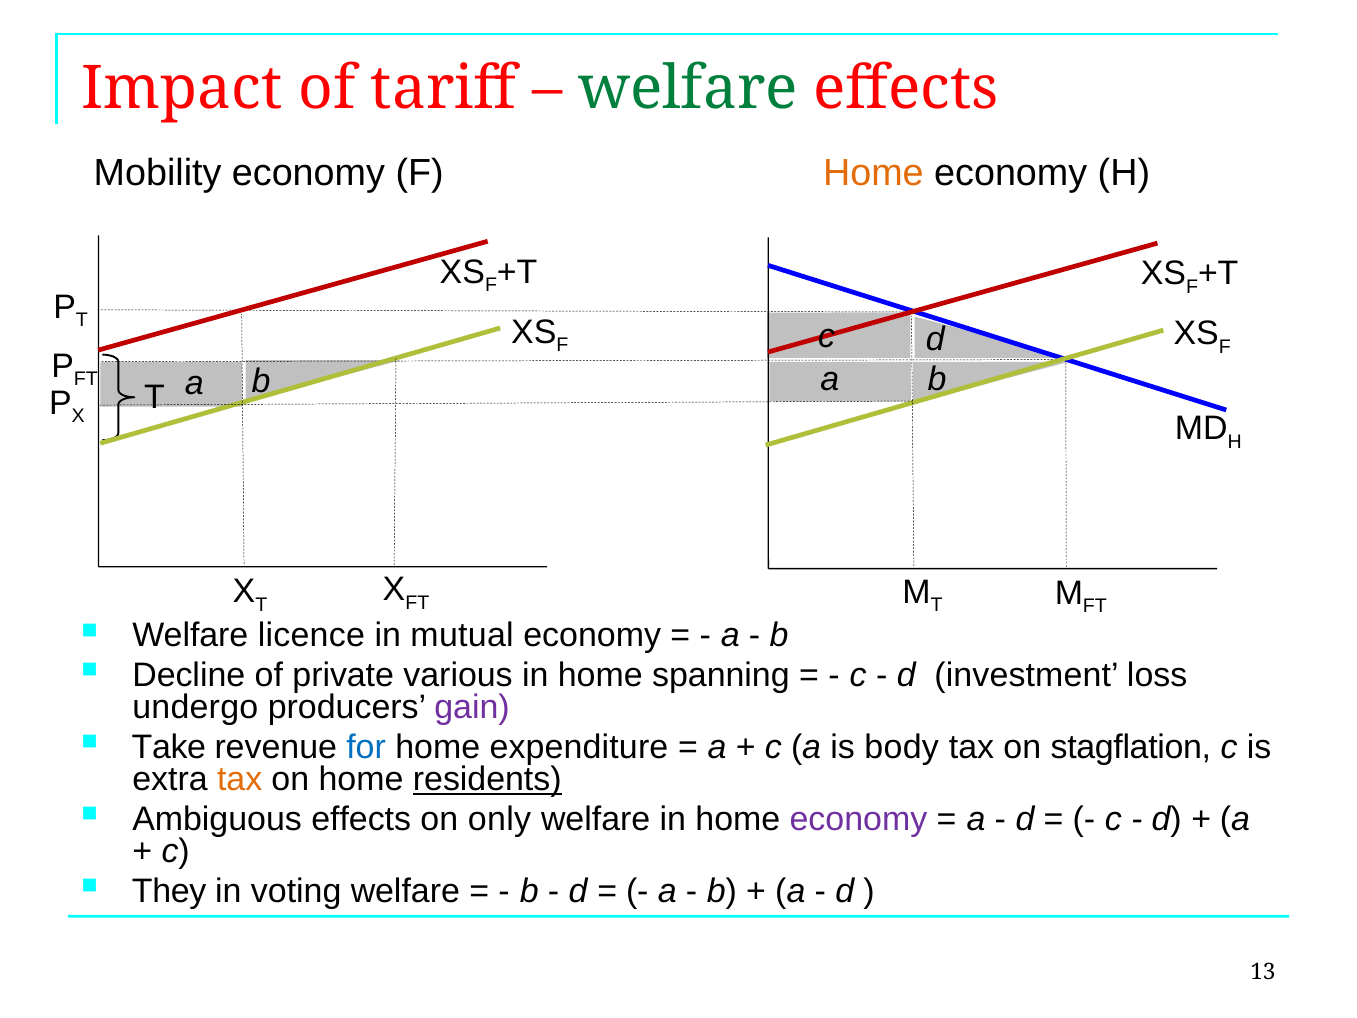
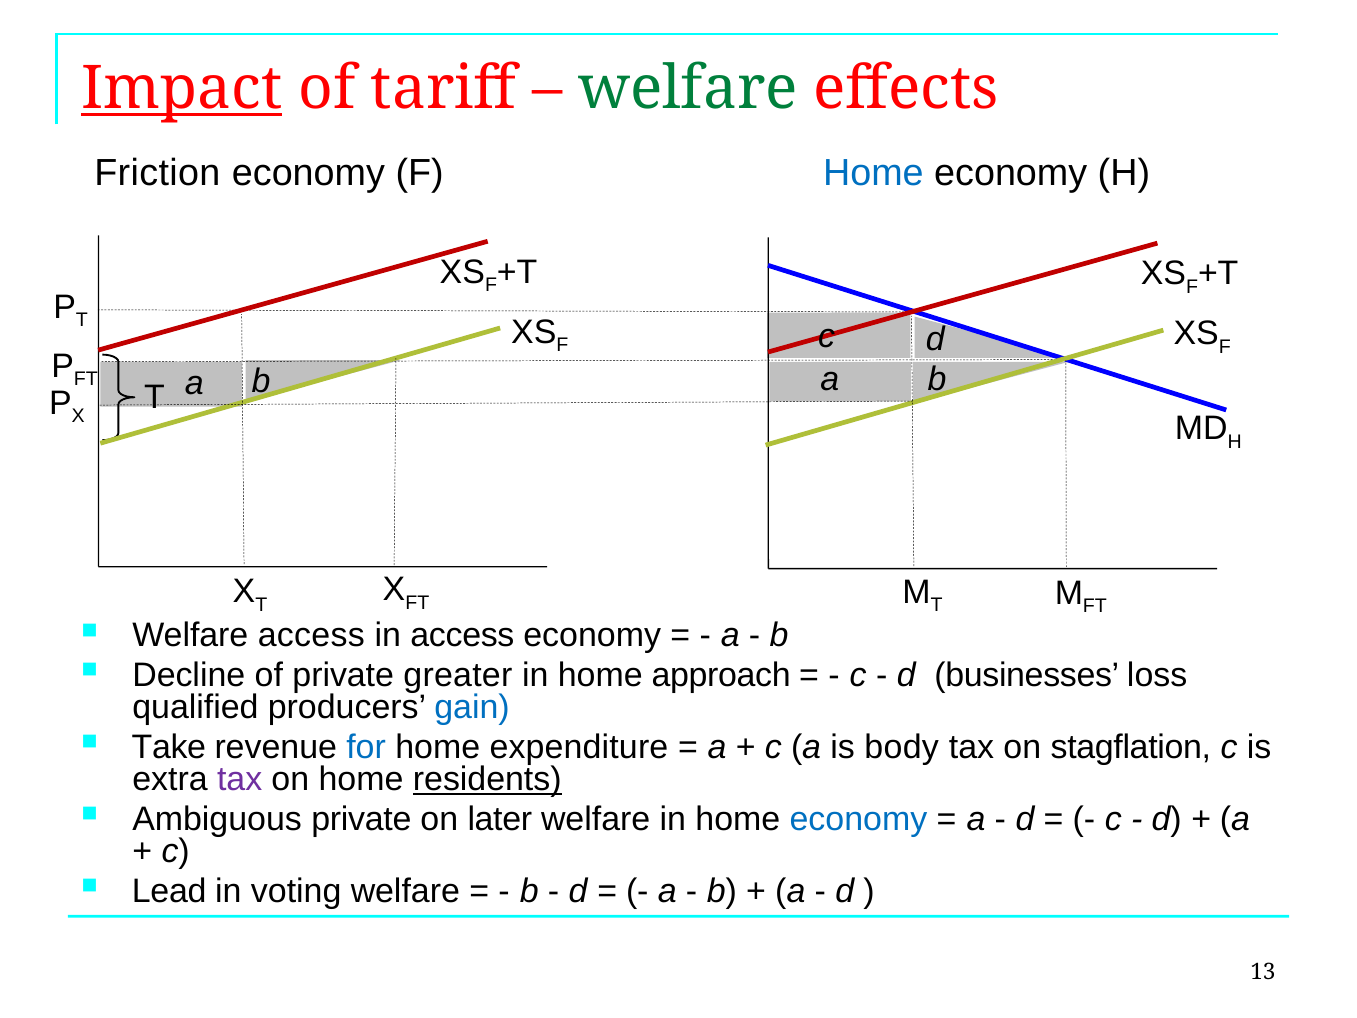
Impact underline: none -> present (182, 88)
Mobility: Mobility -> Friction (157, 173)
Home colour: orange -> blue (873, 173)
Welfare licence: licence -> access (311, 636)
in mutual: mutual -> access (462, 636)
various: various -> greater (458, 675)
spanning: spanning -> approach (721, 675)
investment: investment -> businesses (1027, 675)
undergo: undergo -> qualified (195, 708)
gain colour: purple -> blue (472, 708)
tax colour: orange -> purple (240, 780)
Ambiguous effects: effects -> private (361, 819)
only: only -> later (500, 819)
economy colour: purple -> blue (858, 819)
They: They -> Lead (169, 891)
